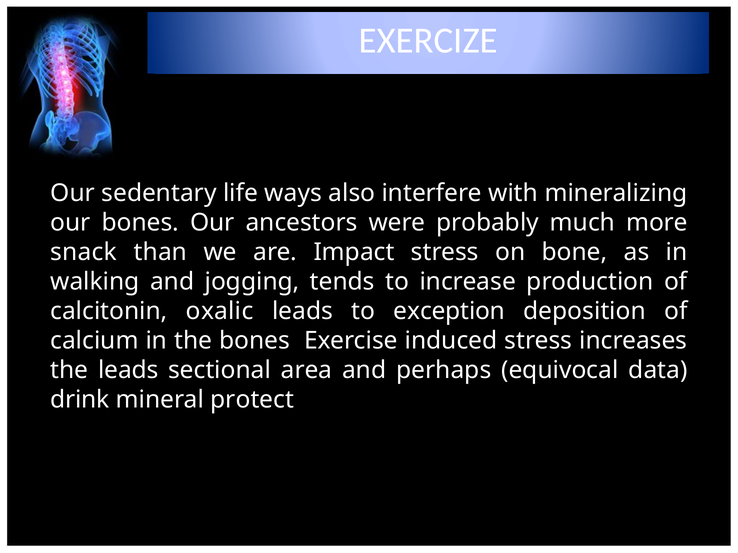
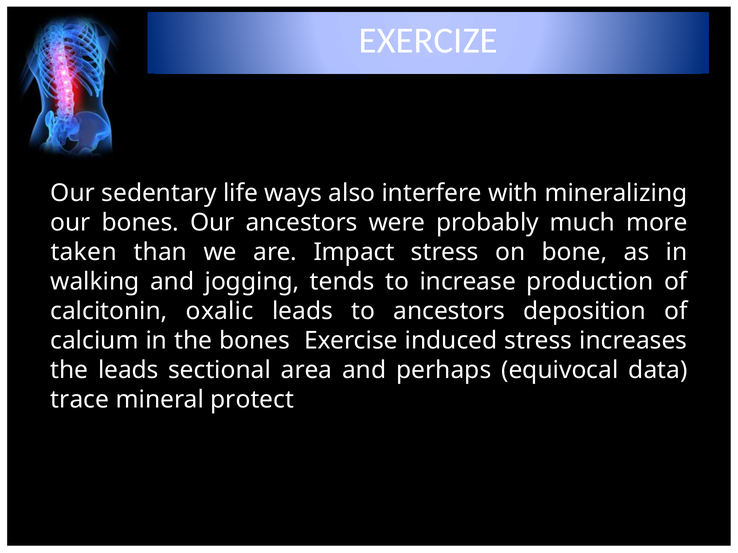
snack: snack -> taken (84, 253)
to exception: exception -> ancestors (449, 312)
drink: drink -> trace (80, 400)
